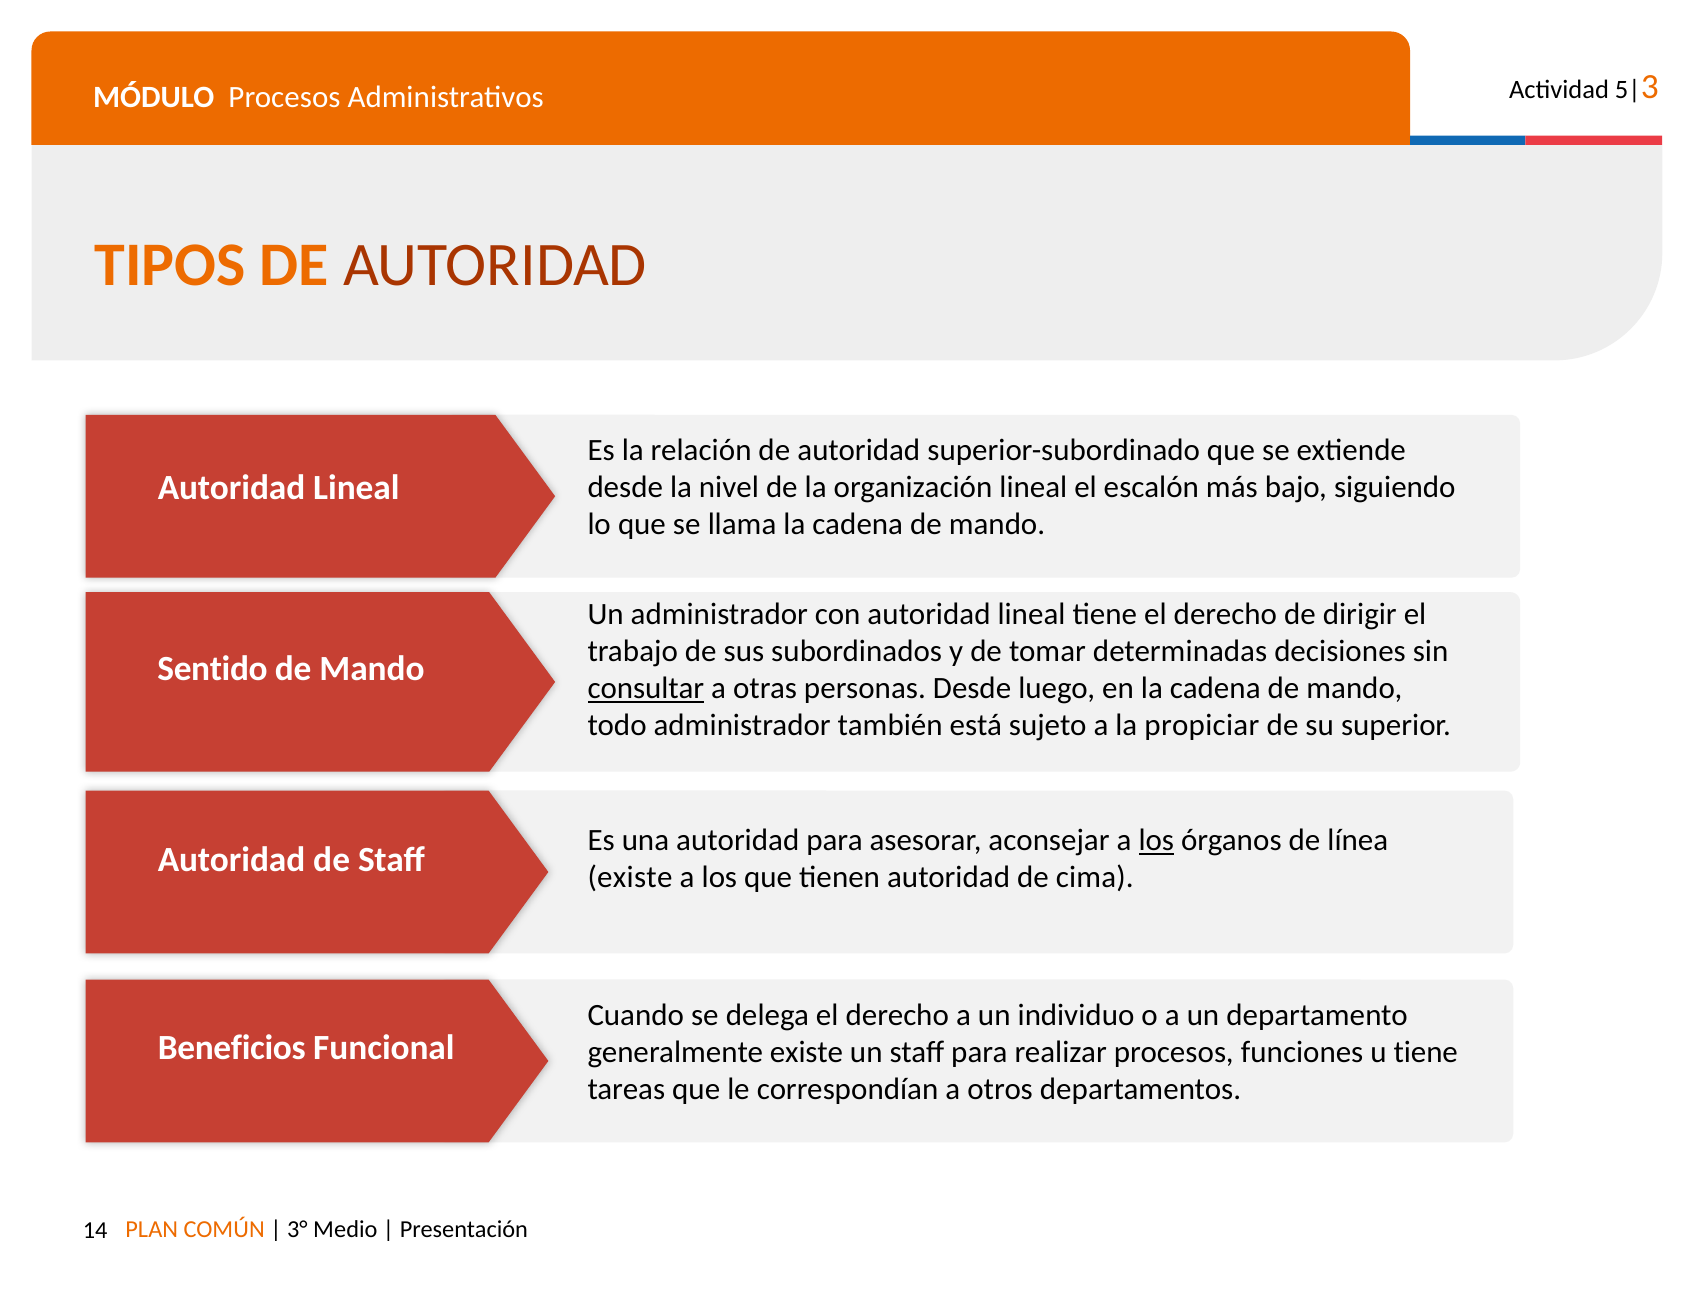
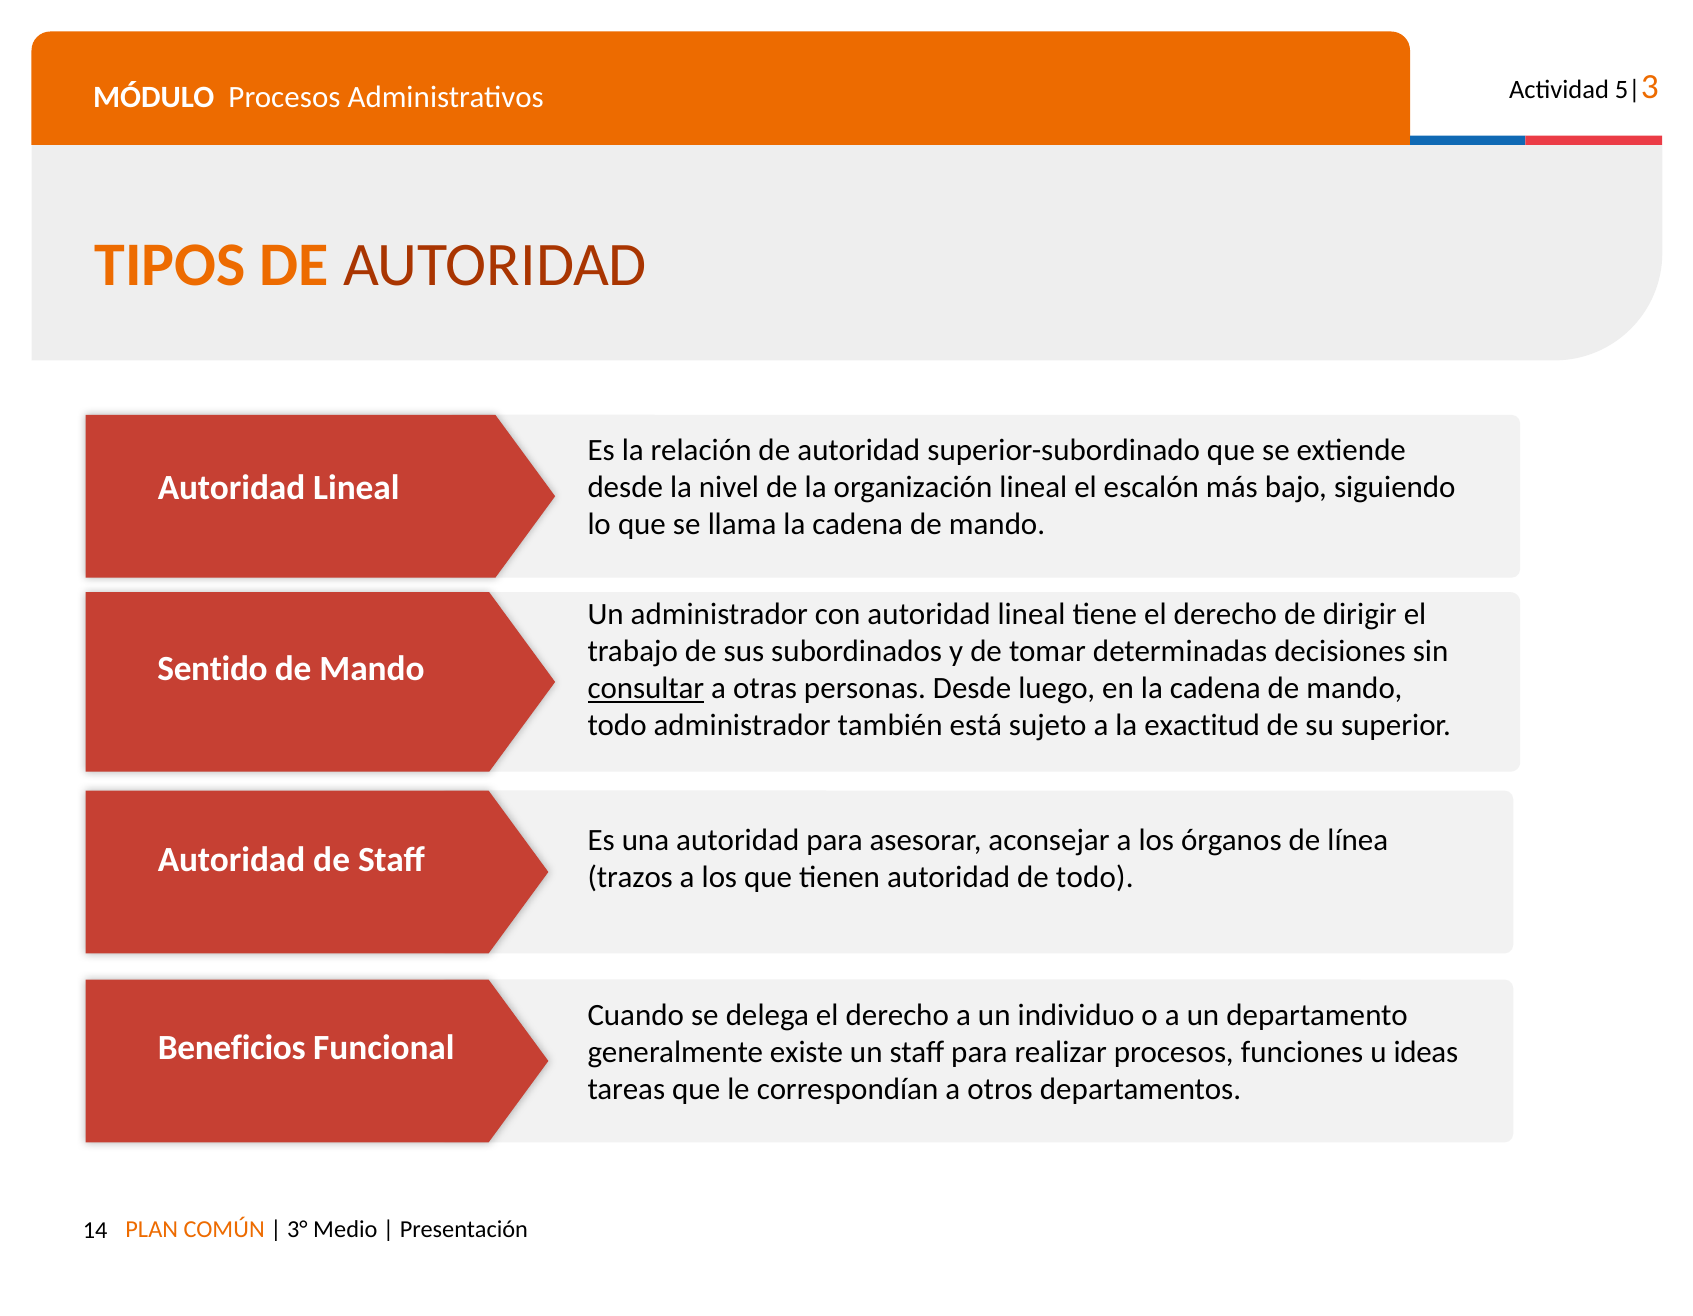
propiciar: propiciar -> exactitud (1202, 726)
los underline: present -> none (1156, 841)
existe: existe -> trazos (630, 878)
de cima: cima -> todo (1095, 878)
u tiene: tiene -> ideas (1426, 1053)
